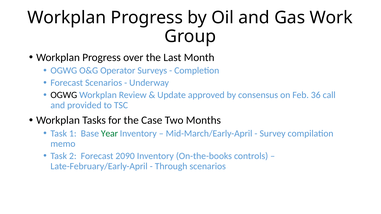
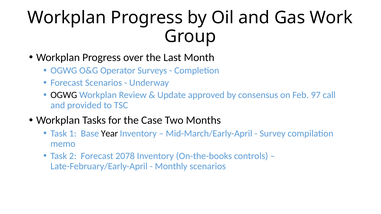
36: 36 -> 97 (316, 95)
Year colour: green -> black (109, 134)
2090: 2090 -> 2078 (125, 156)
Through: Through -> Monthly (171, 166)
